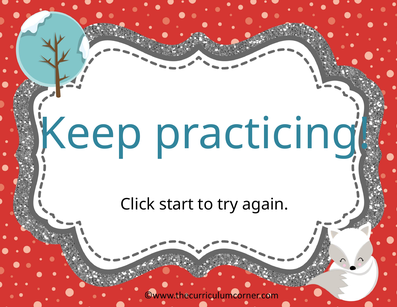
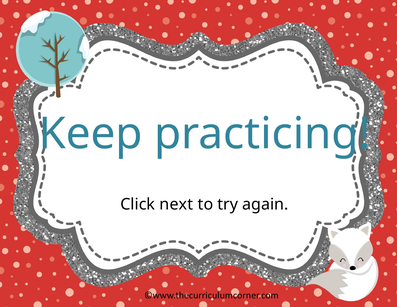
start: start -> next (176, 204)
